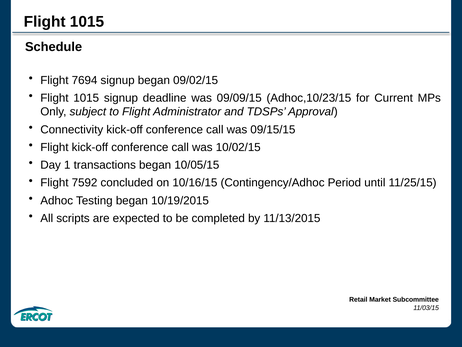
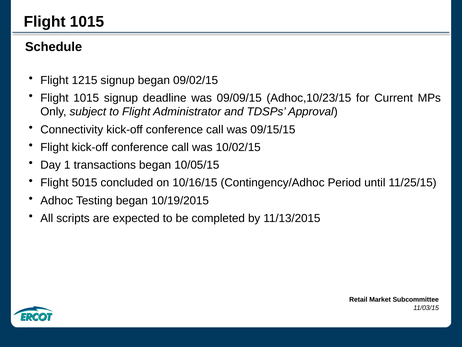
7694: 7694 -> 1215 (85, 80)
7592: 7592 -> 5015 (85, 183)
